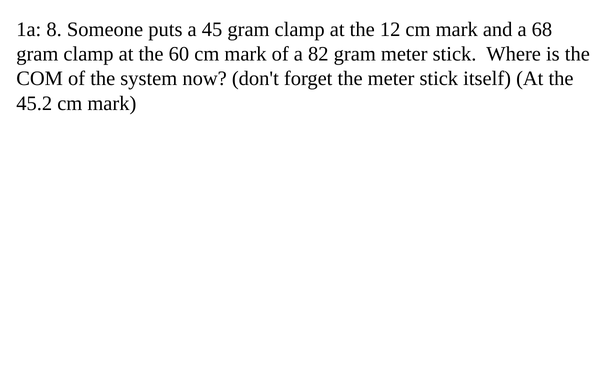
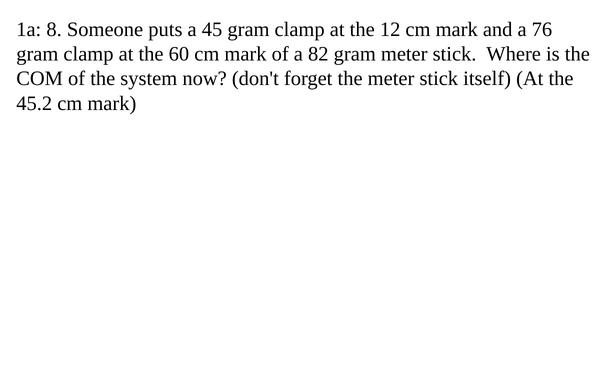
68: 68 -> 76 (542, 30)
